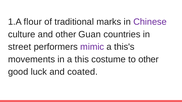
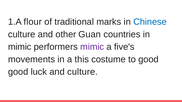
Chinese colour: purple -> blue (150, 22)
street: street -> mimic (20, 47)
this's: this's -> five's (124, 47)
to other: other -> good (148, 60)
and coated: coated -> culture (83, 72)
